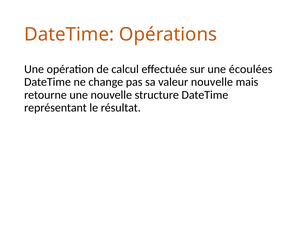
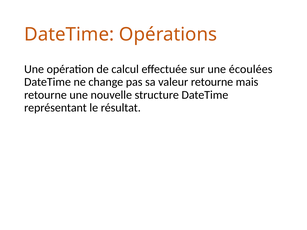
valeur nouvelle: nouvelle -> retourne (212, 82)
